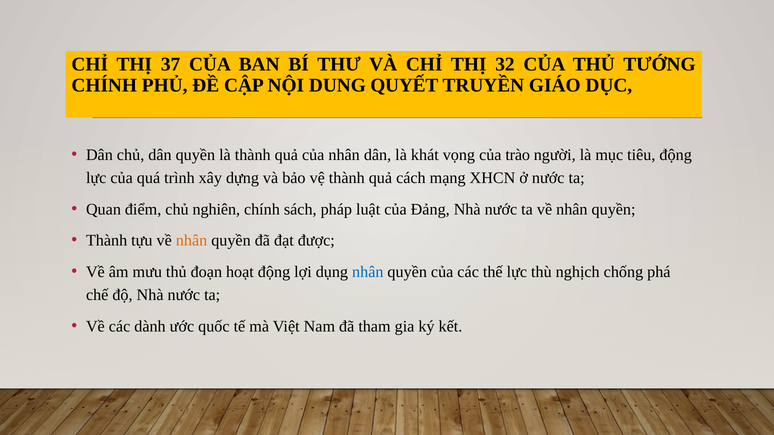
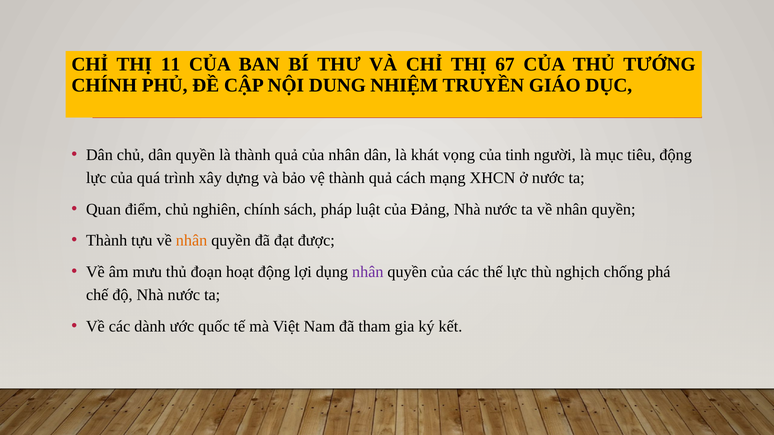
37: 37 -> 11 (171, 64)
32: 32 -> 67 (505, 64)
QUYẾT: QUYẾT -> NHIỆM (404, 85)
trào: trào -> tinh (518, 155)
nhân colour: blue -> purple (368, 272)
